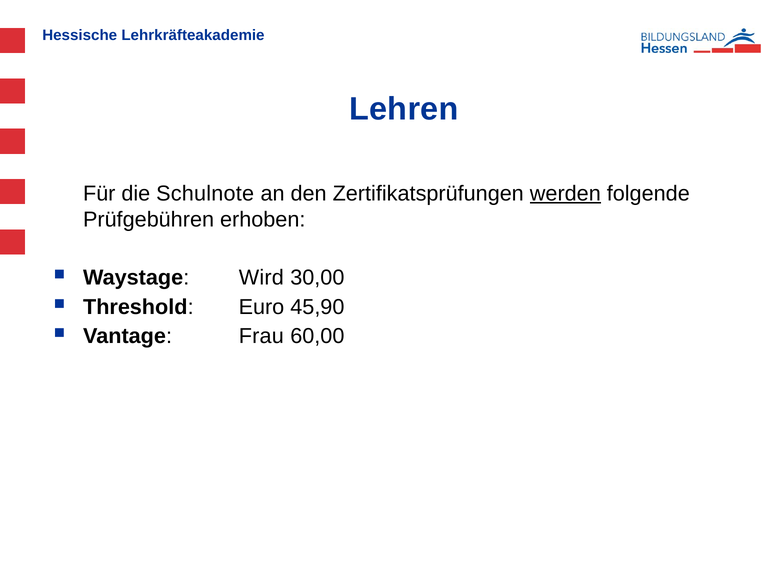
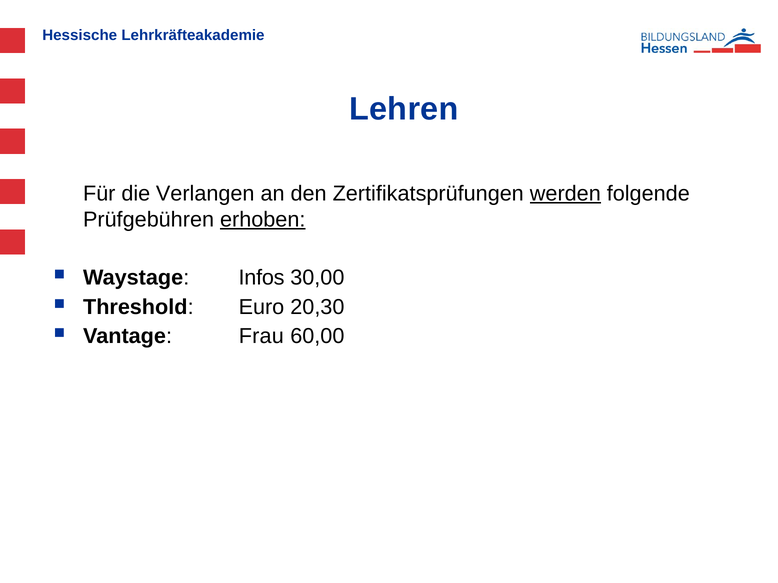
Schulnote: Schulnote -> Verlangen (205, 194)
erhoben underline: none -> present (263, 220)
Wird: Wird -> Infos (262, 278)
45,90: 45,90 -> 20,30 (317, 307)
